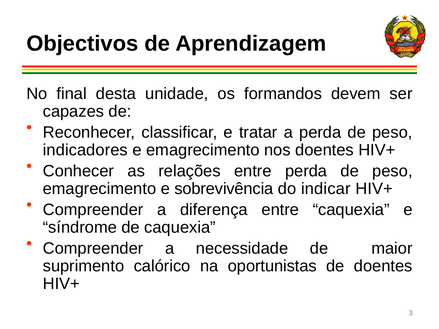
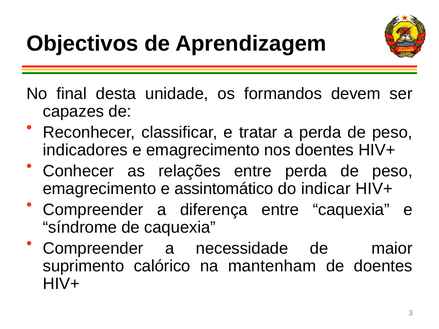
sobrevivência: sobrevivência -> assintomático (224, 189)
oportunistas: oportunistas -> mantenham (272, 266)
